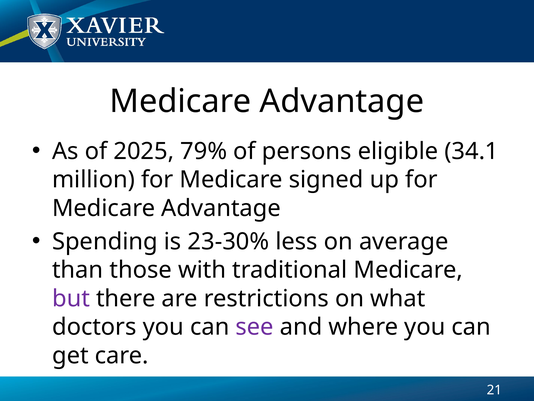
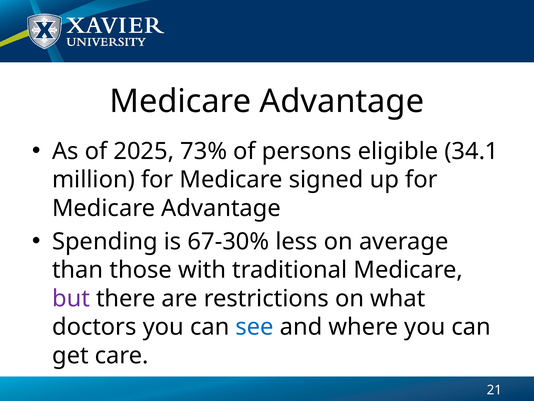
79%: 79% -> 73% (204, 151)
23-30%: 23-30% -> 67-30% (228, 241)
see colour: purple -> blue (255, 327)
